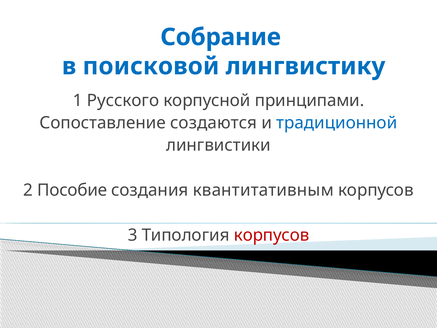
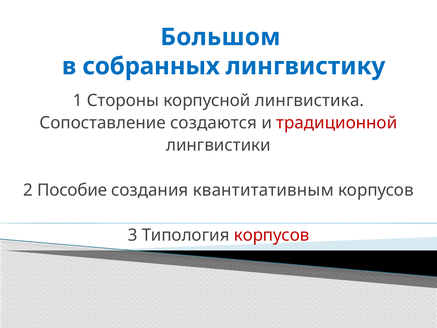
Собрание: Собрание -> Большом (220, 37)
поисковой: поисковой -> собранных (151, 66)
Русского: Русского -> Стороны (123, 100)
принципами: принципами -> лингвистика (309, 100)
традиционной colour: blue -> red (337, 123)
